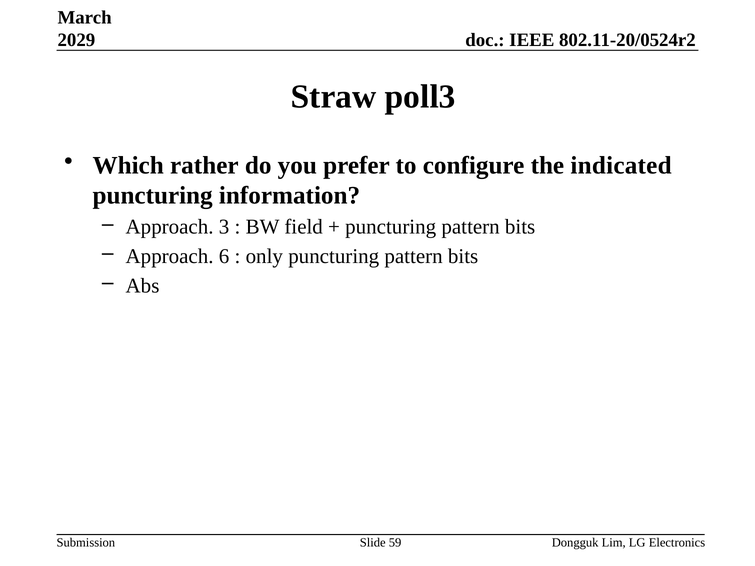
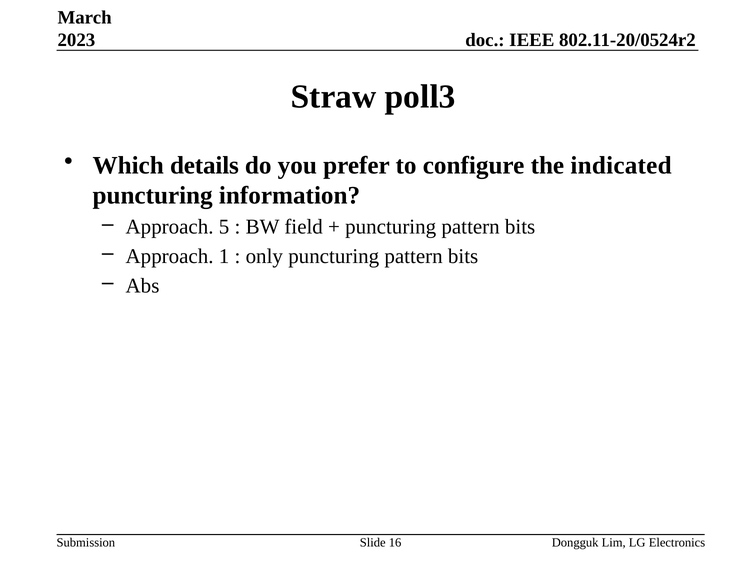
2029: 2029 -> 2023 (76, 40)
rather: rather -> details (204, 165)
3: 3 -> 5 (224, 227)
6: 6 -> 1 (224, 257)
59: 59 -> 16 (395, 543)
